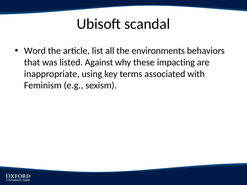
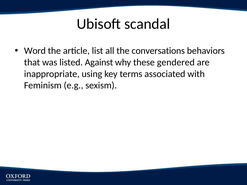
environments: environments -> conversations (158, 51)
impacting: impacting -> gendered (176, 62)
